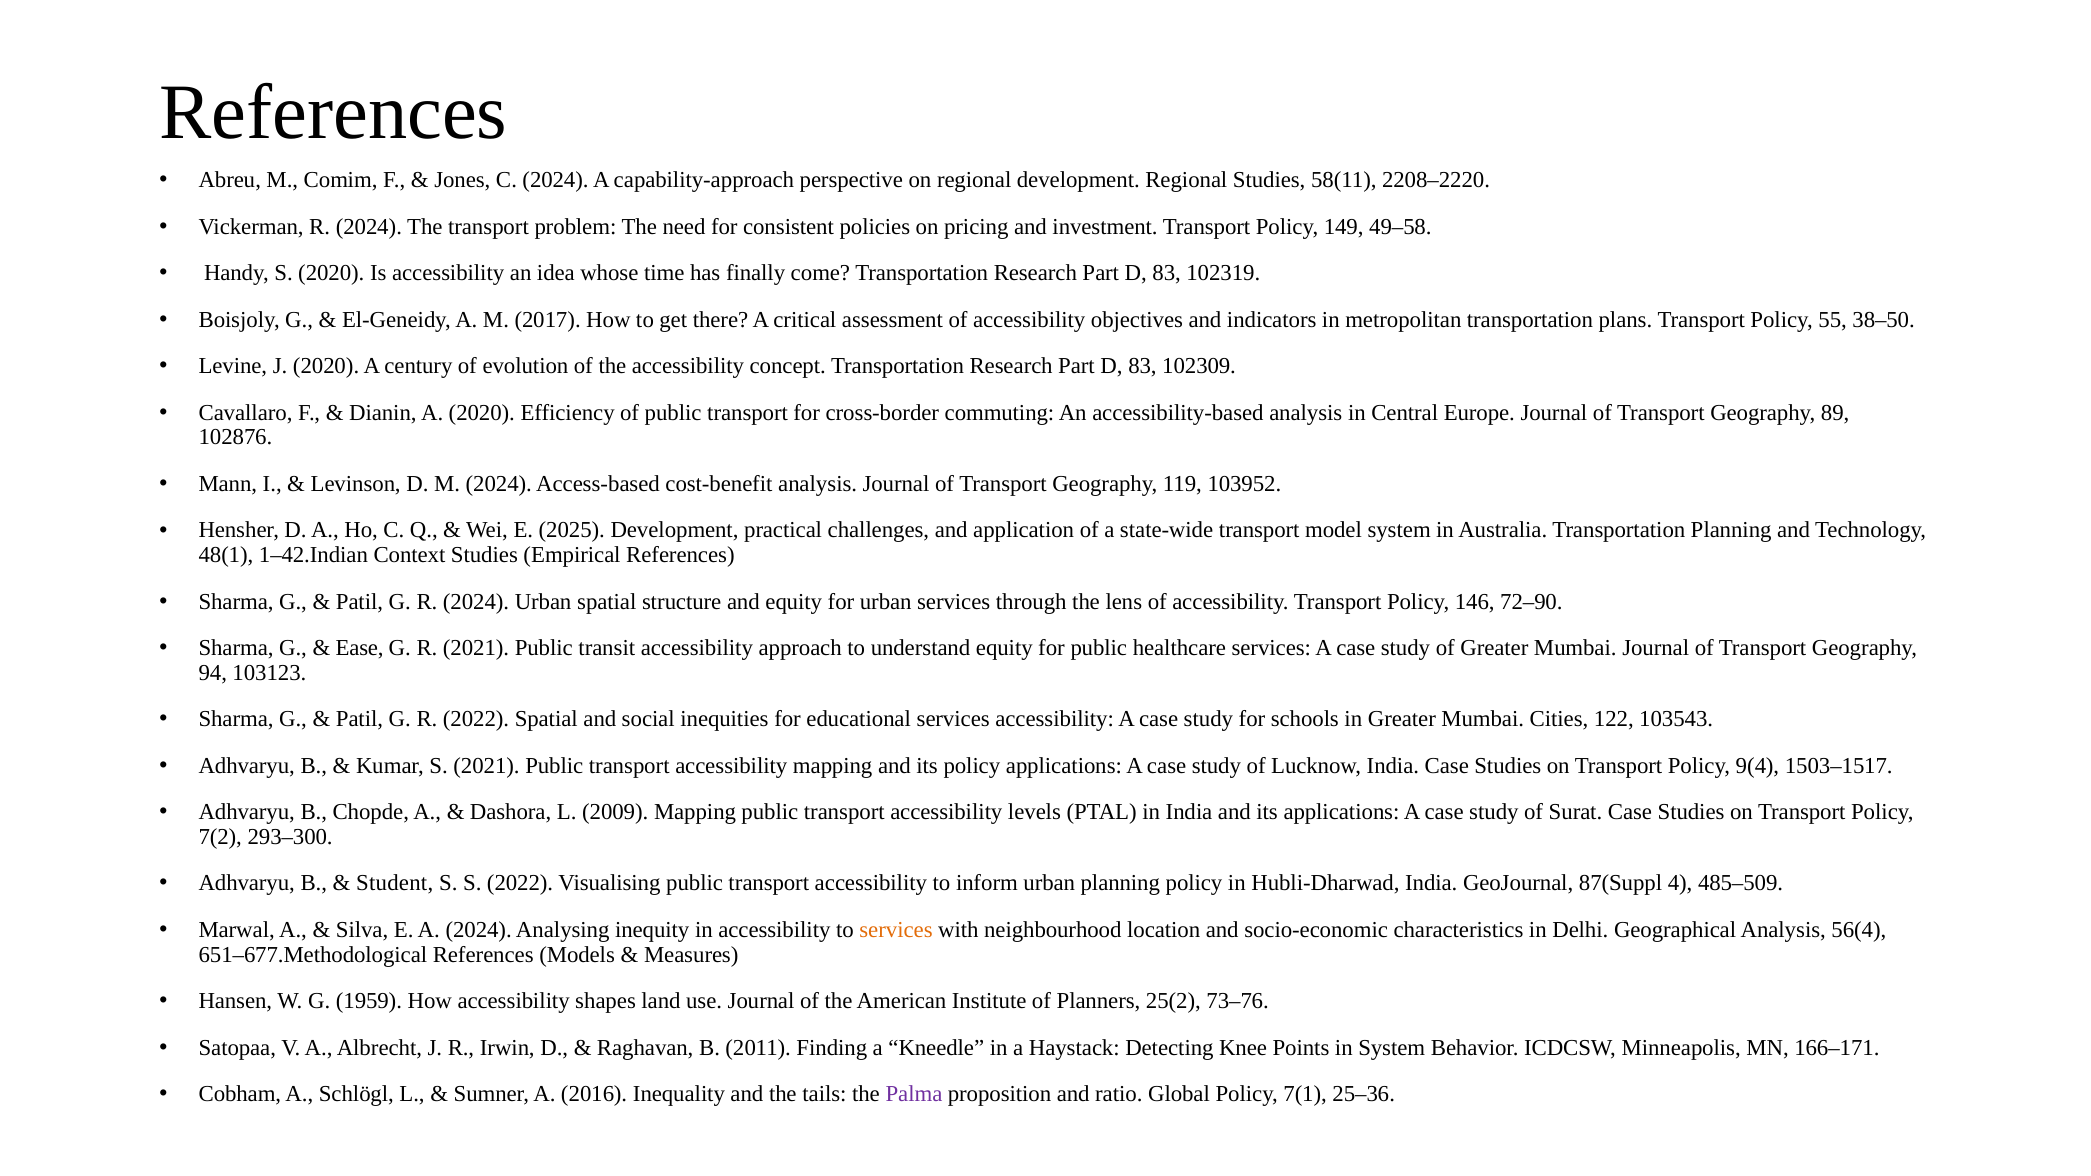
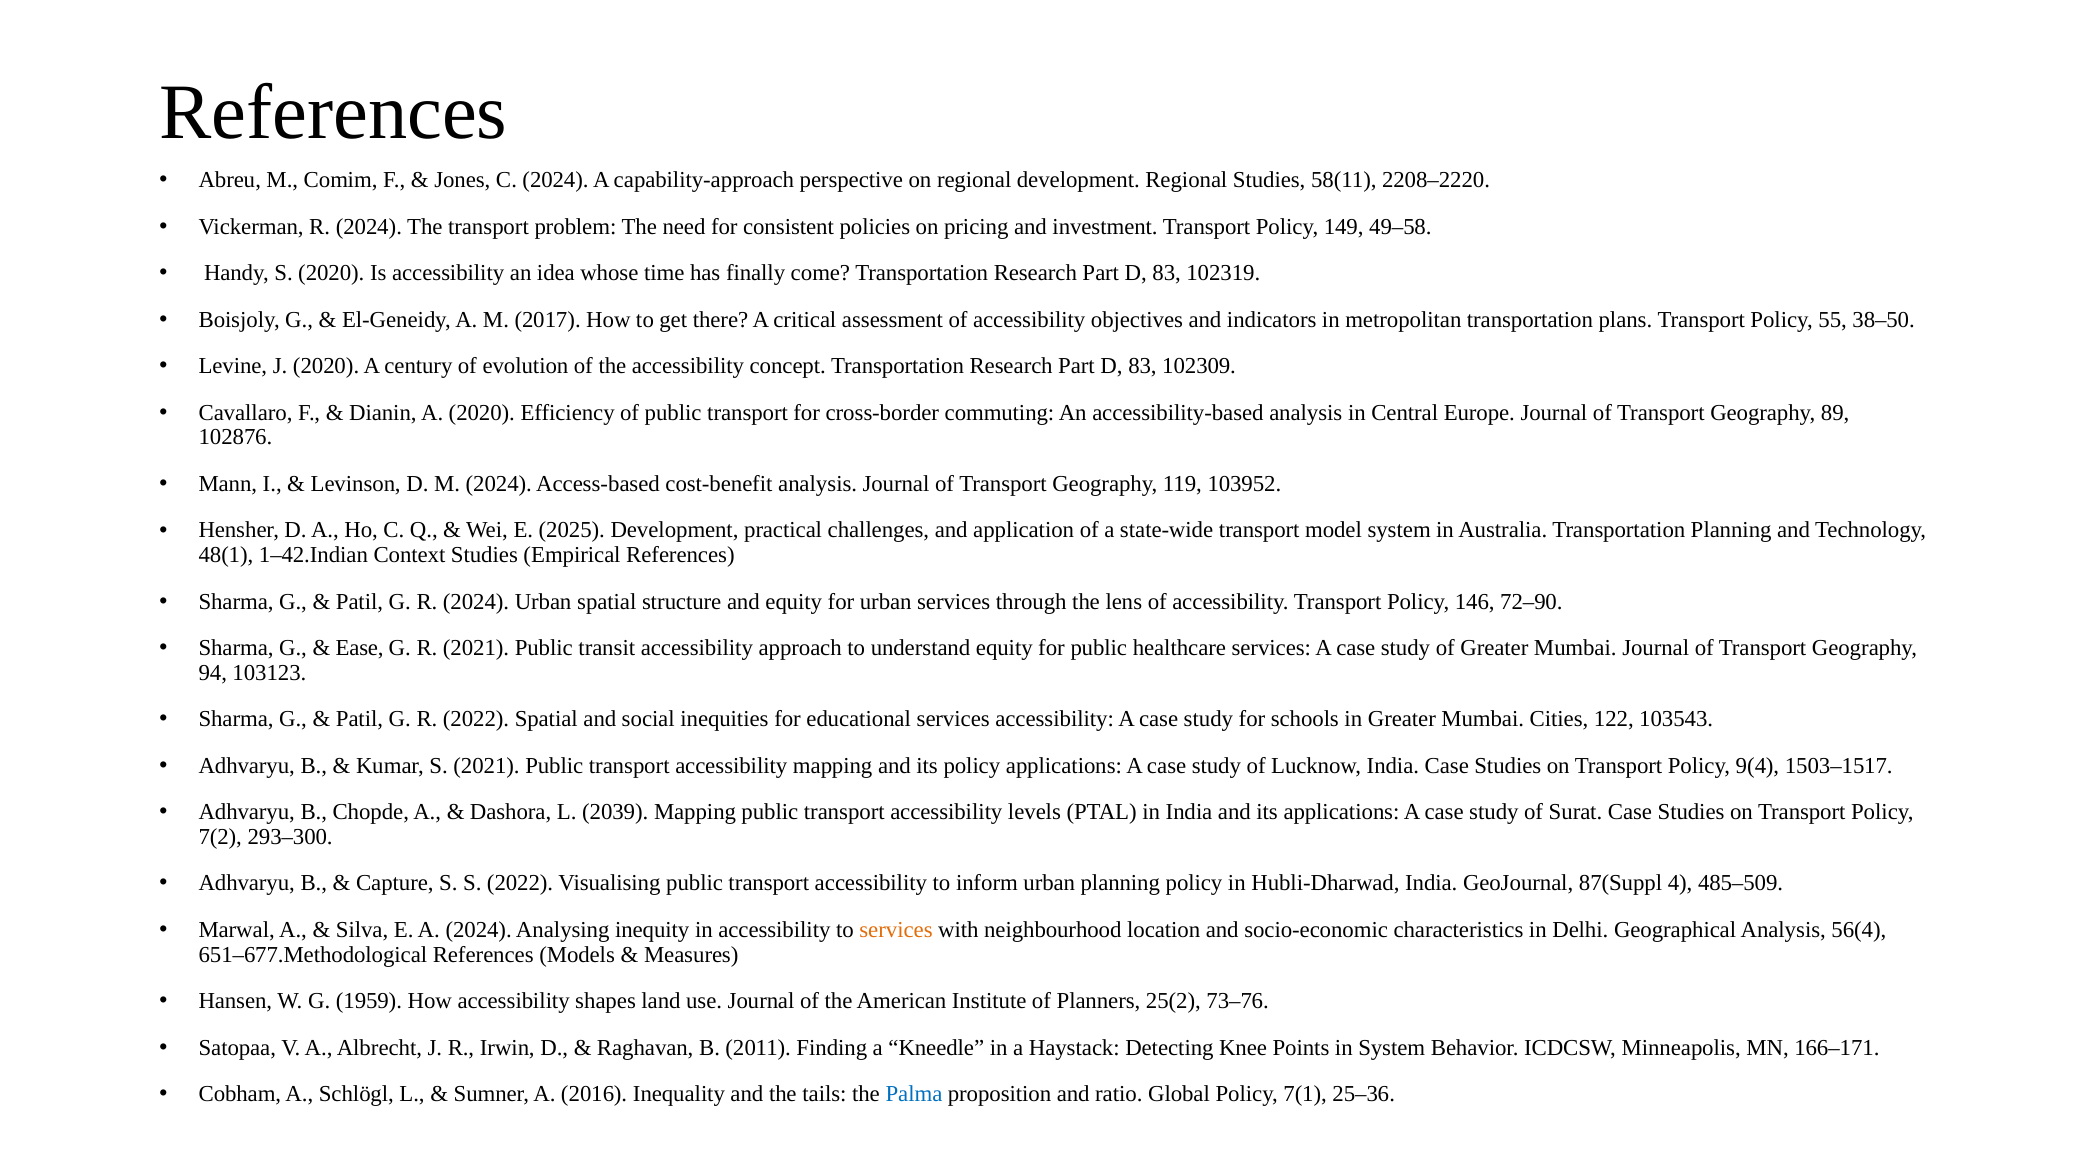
2009: 2009 -> 2039 (615, 812)
Student: Student -> Capture (395, 884)
Palma colour: purple -> blue (914, 1094)
